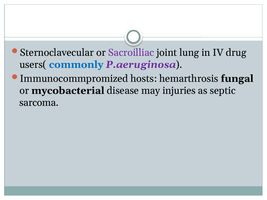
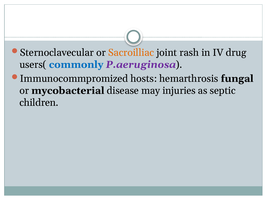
Sacroilliac colour: purple -> orange (131, 53)
lung: lung -> rash (189, 53)
sarcoma: sarcoma -> children (39, 103)
